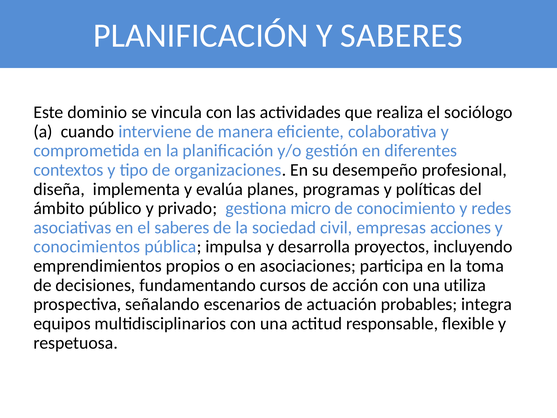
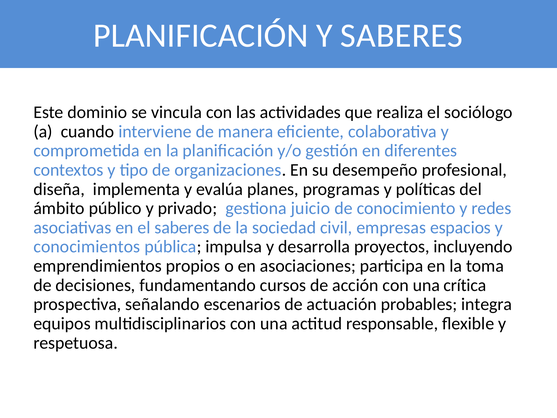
micro: micro -> juicio (310, 208)
acciones: acciones -> espacios (460, 227)
utiliza: utiliza -> crítica (465, 285)
